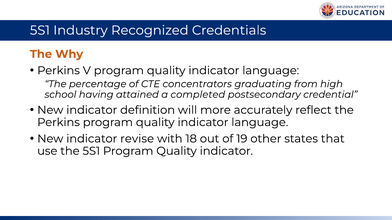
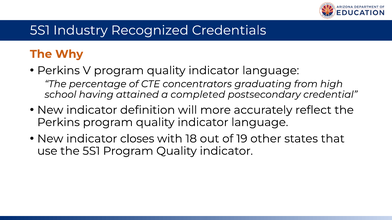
revise: revise -> closes (137, 139)
